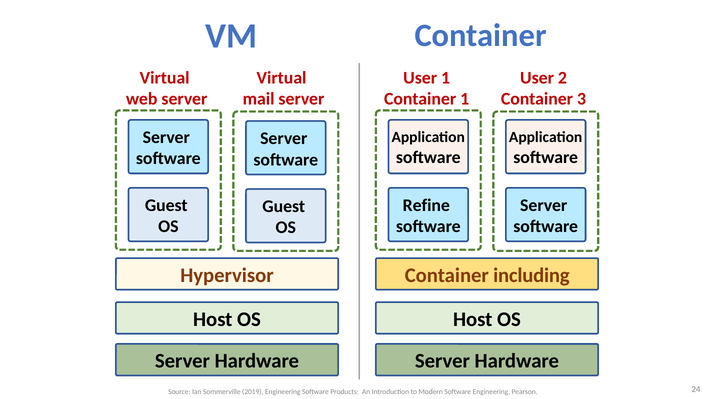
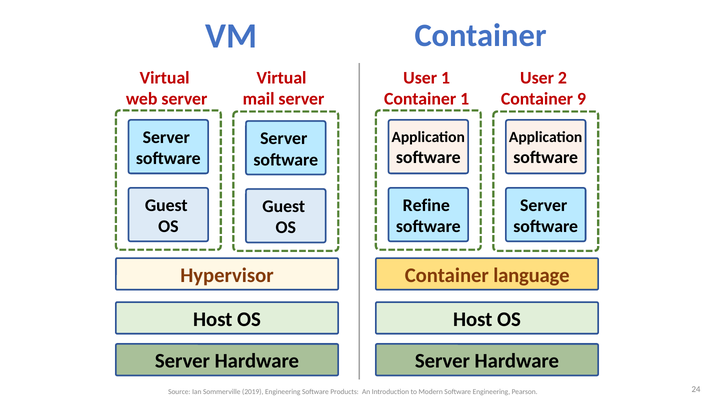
3: 3 -> 9 (582, 99)
including: including -> language (531, 276)
